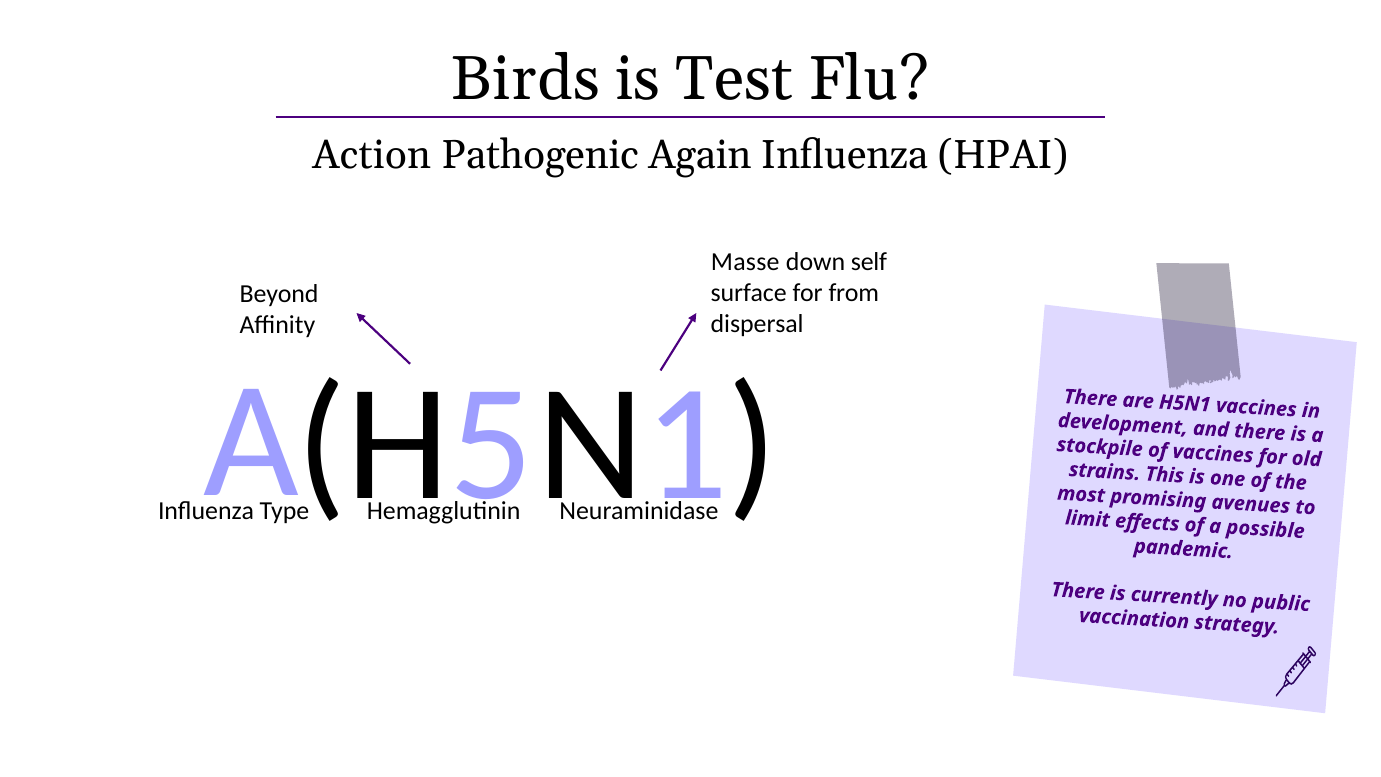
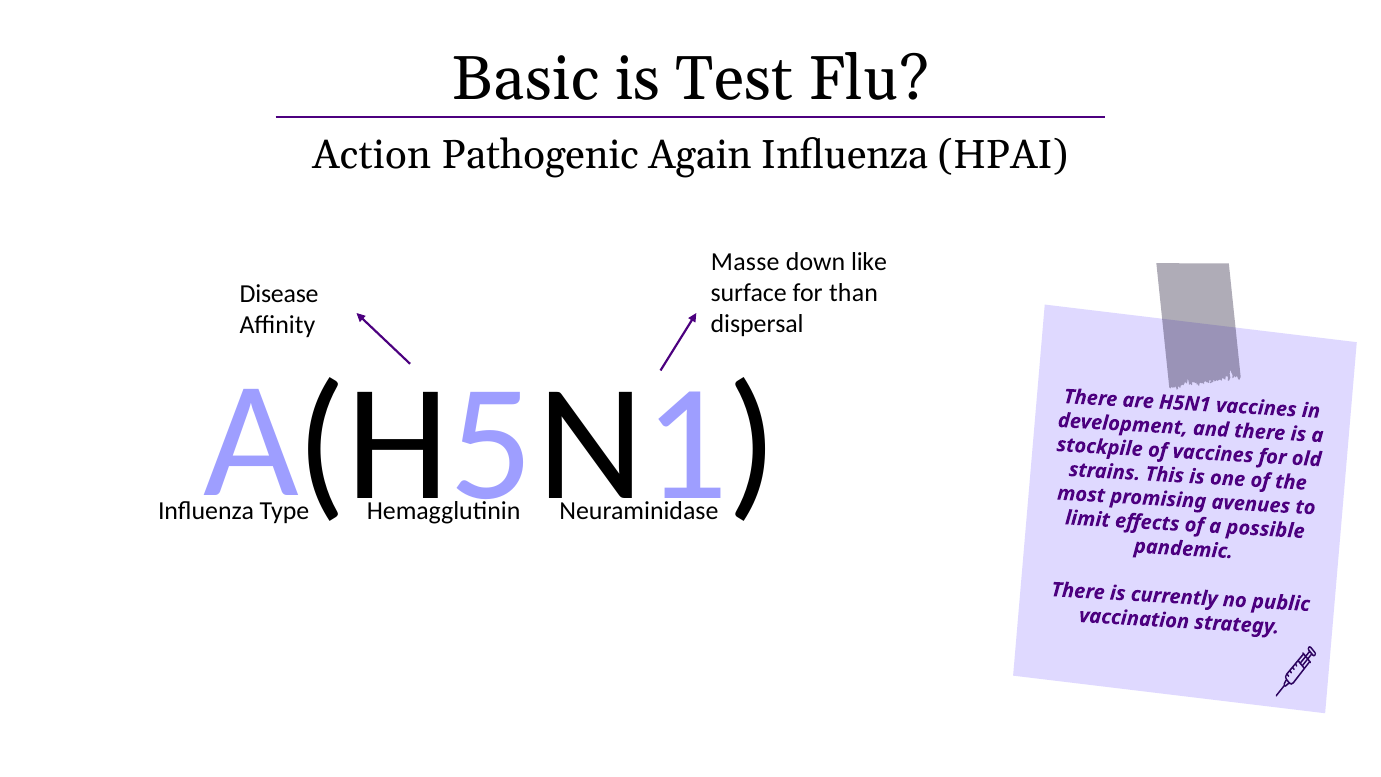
Birds: Birds -> Basic (526, 79)
self: self -> like (869, 261)
from: from -> than (854, 293)
Beyond: Beyond -> Disease (279, 294)
